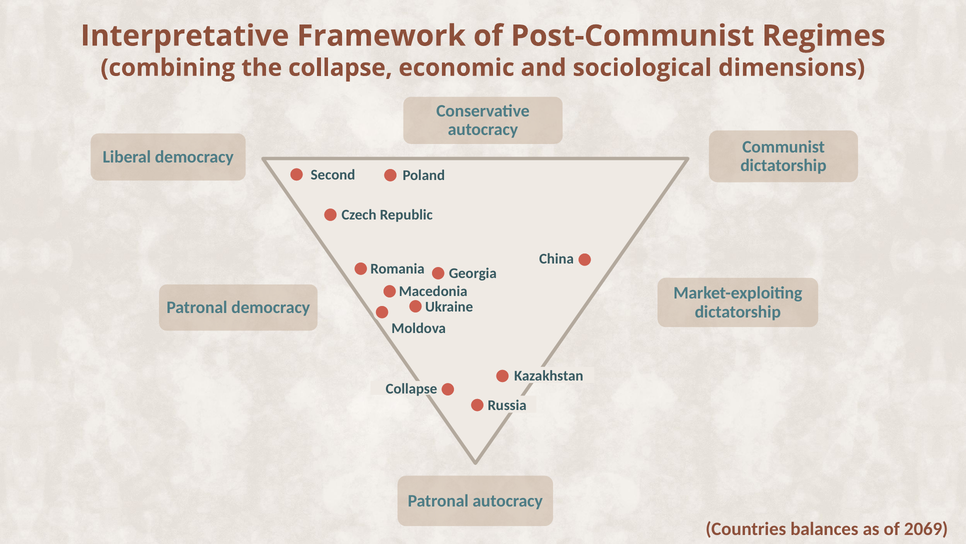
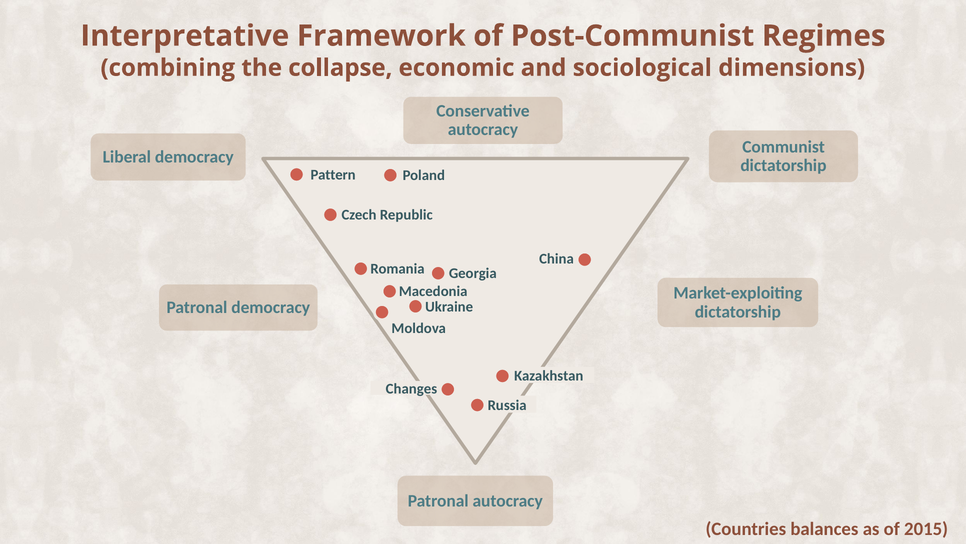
Second: Second -> Pattern (333, 175)
Collapse: Collapse -> Changes (411, 388)
2069: 2069 -> 2015 (926, 528)
